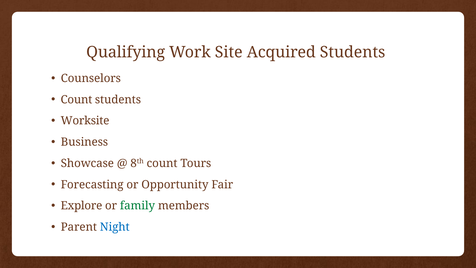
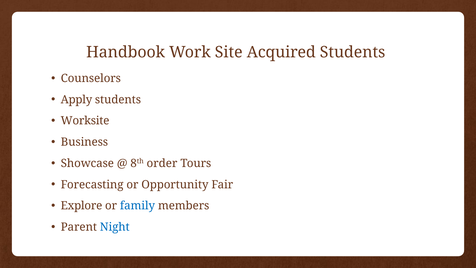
Qualifying: Qualifying -> Handbook (126, 52)
Count: Count -> Apply (76, 100)
8th count: count -> order (162, 163)
family colour: green -> blue (137, 206)
